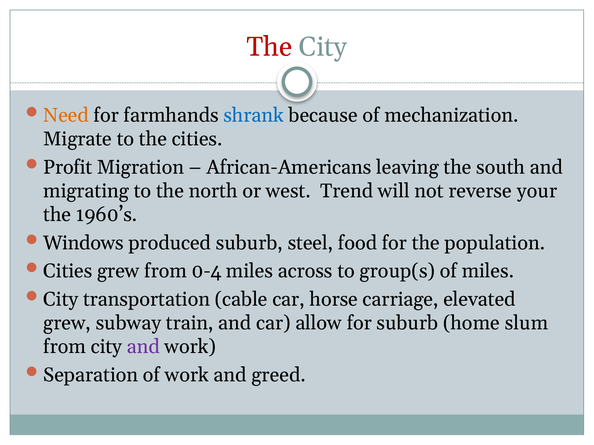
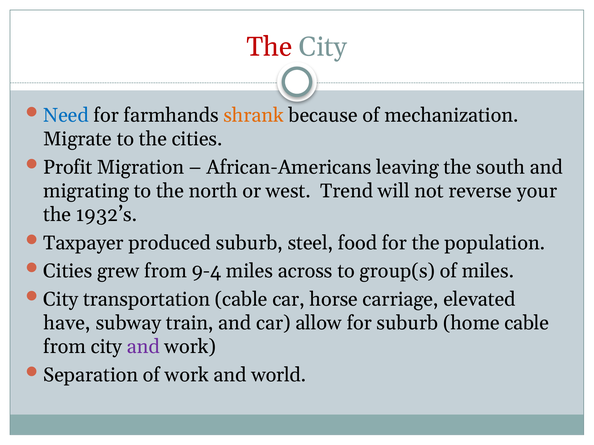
Need colour: orange -> blue (66, 115)
shrank colour: blue -> orange (254, 115)
1960’s: 1960’s -> 1932’s (107, 215)
Windows: Windows -> Taxpayer (83, 243)
0-4: 0-4 -> 9-4 (207, 271)
grew: grew -> have (67, 323)
home slum: slum -> cable (527, 323)
greed: greed -> world (279, 375)
